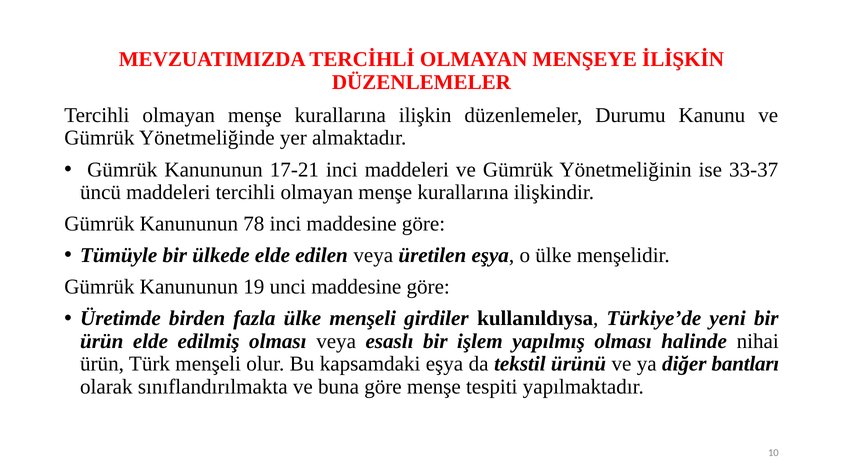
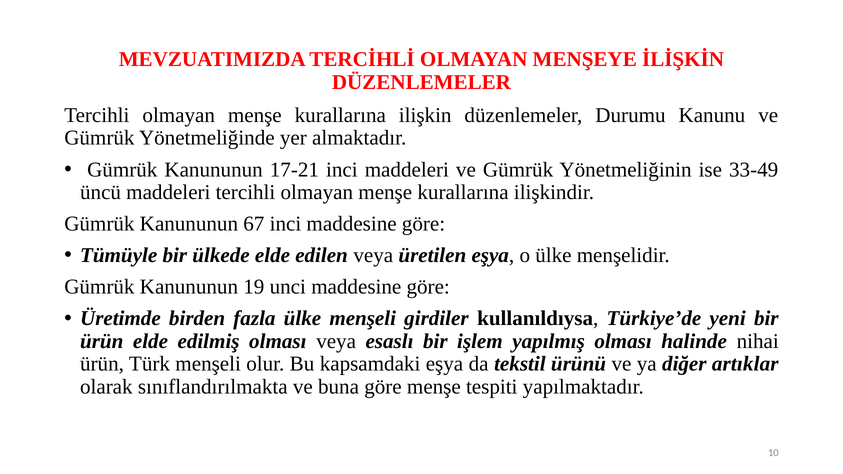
33-37: 33-37 -> 33-49 (754, 170)
78: 78 -> 67 (254, 224)
bantları: bantları -> artıklar (745, 364)
